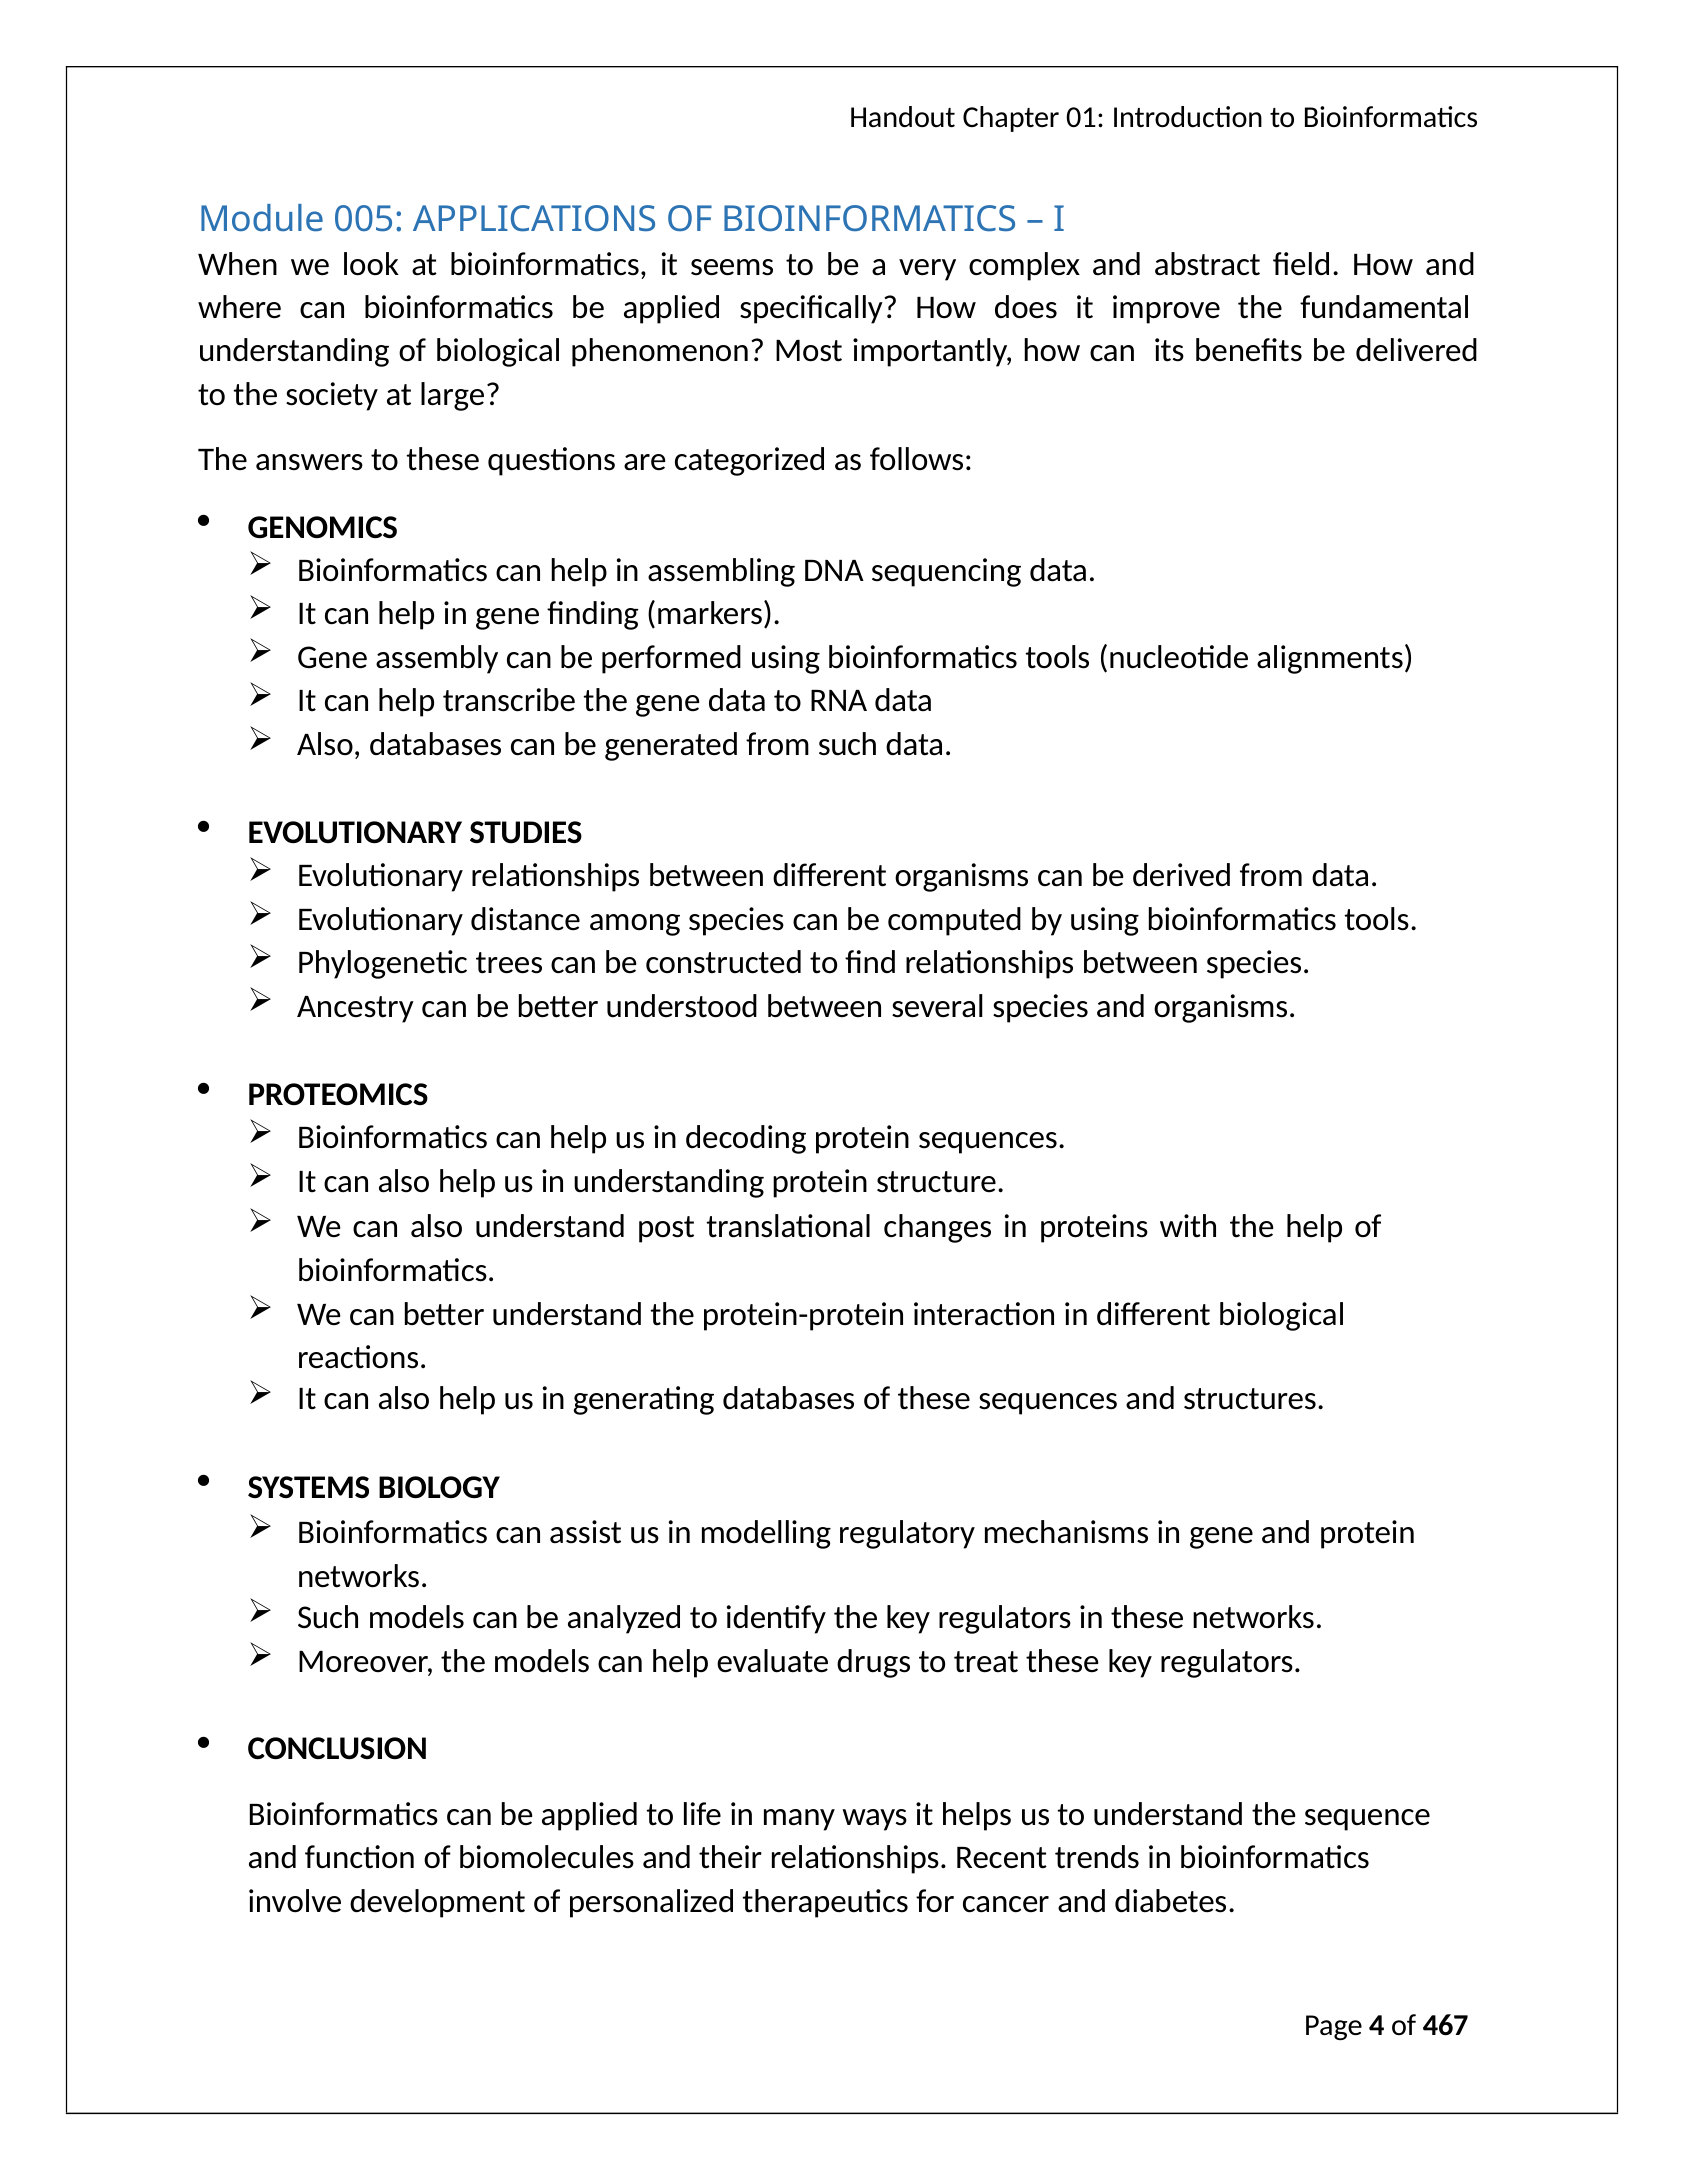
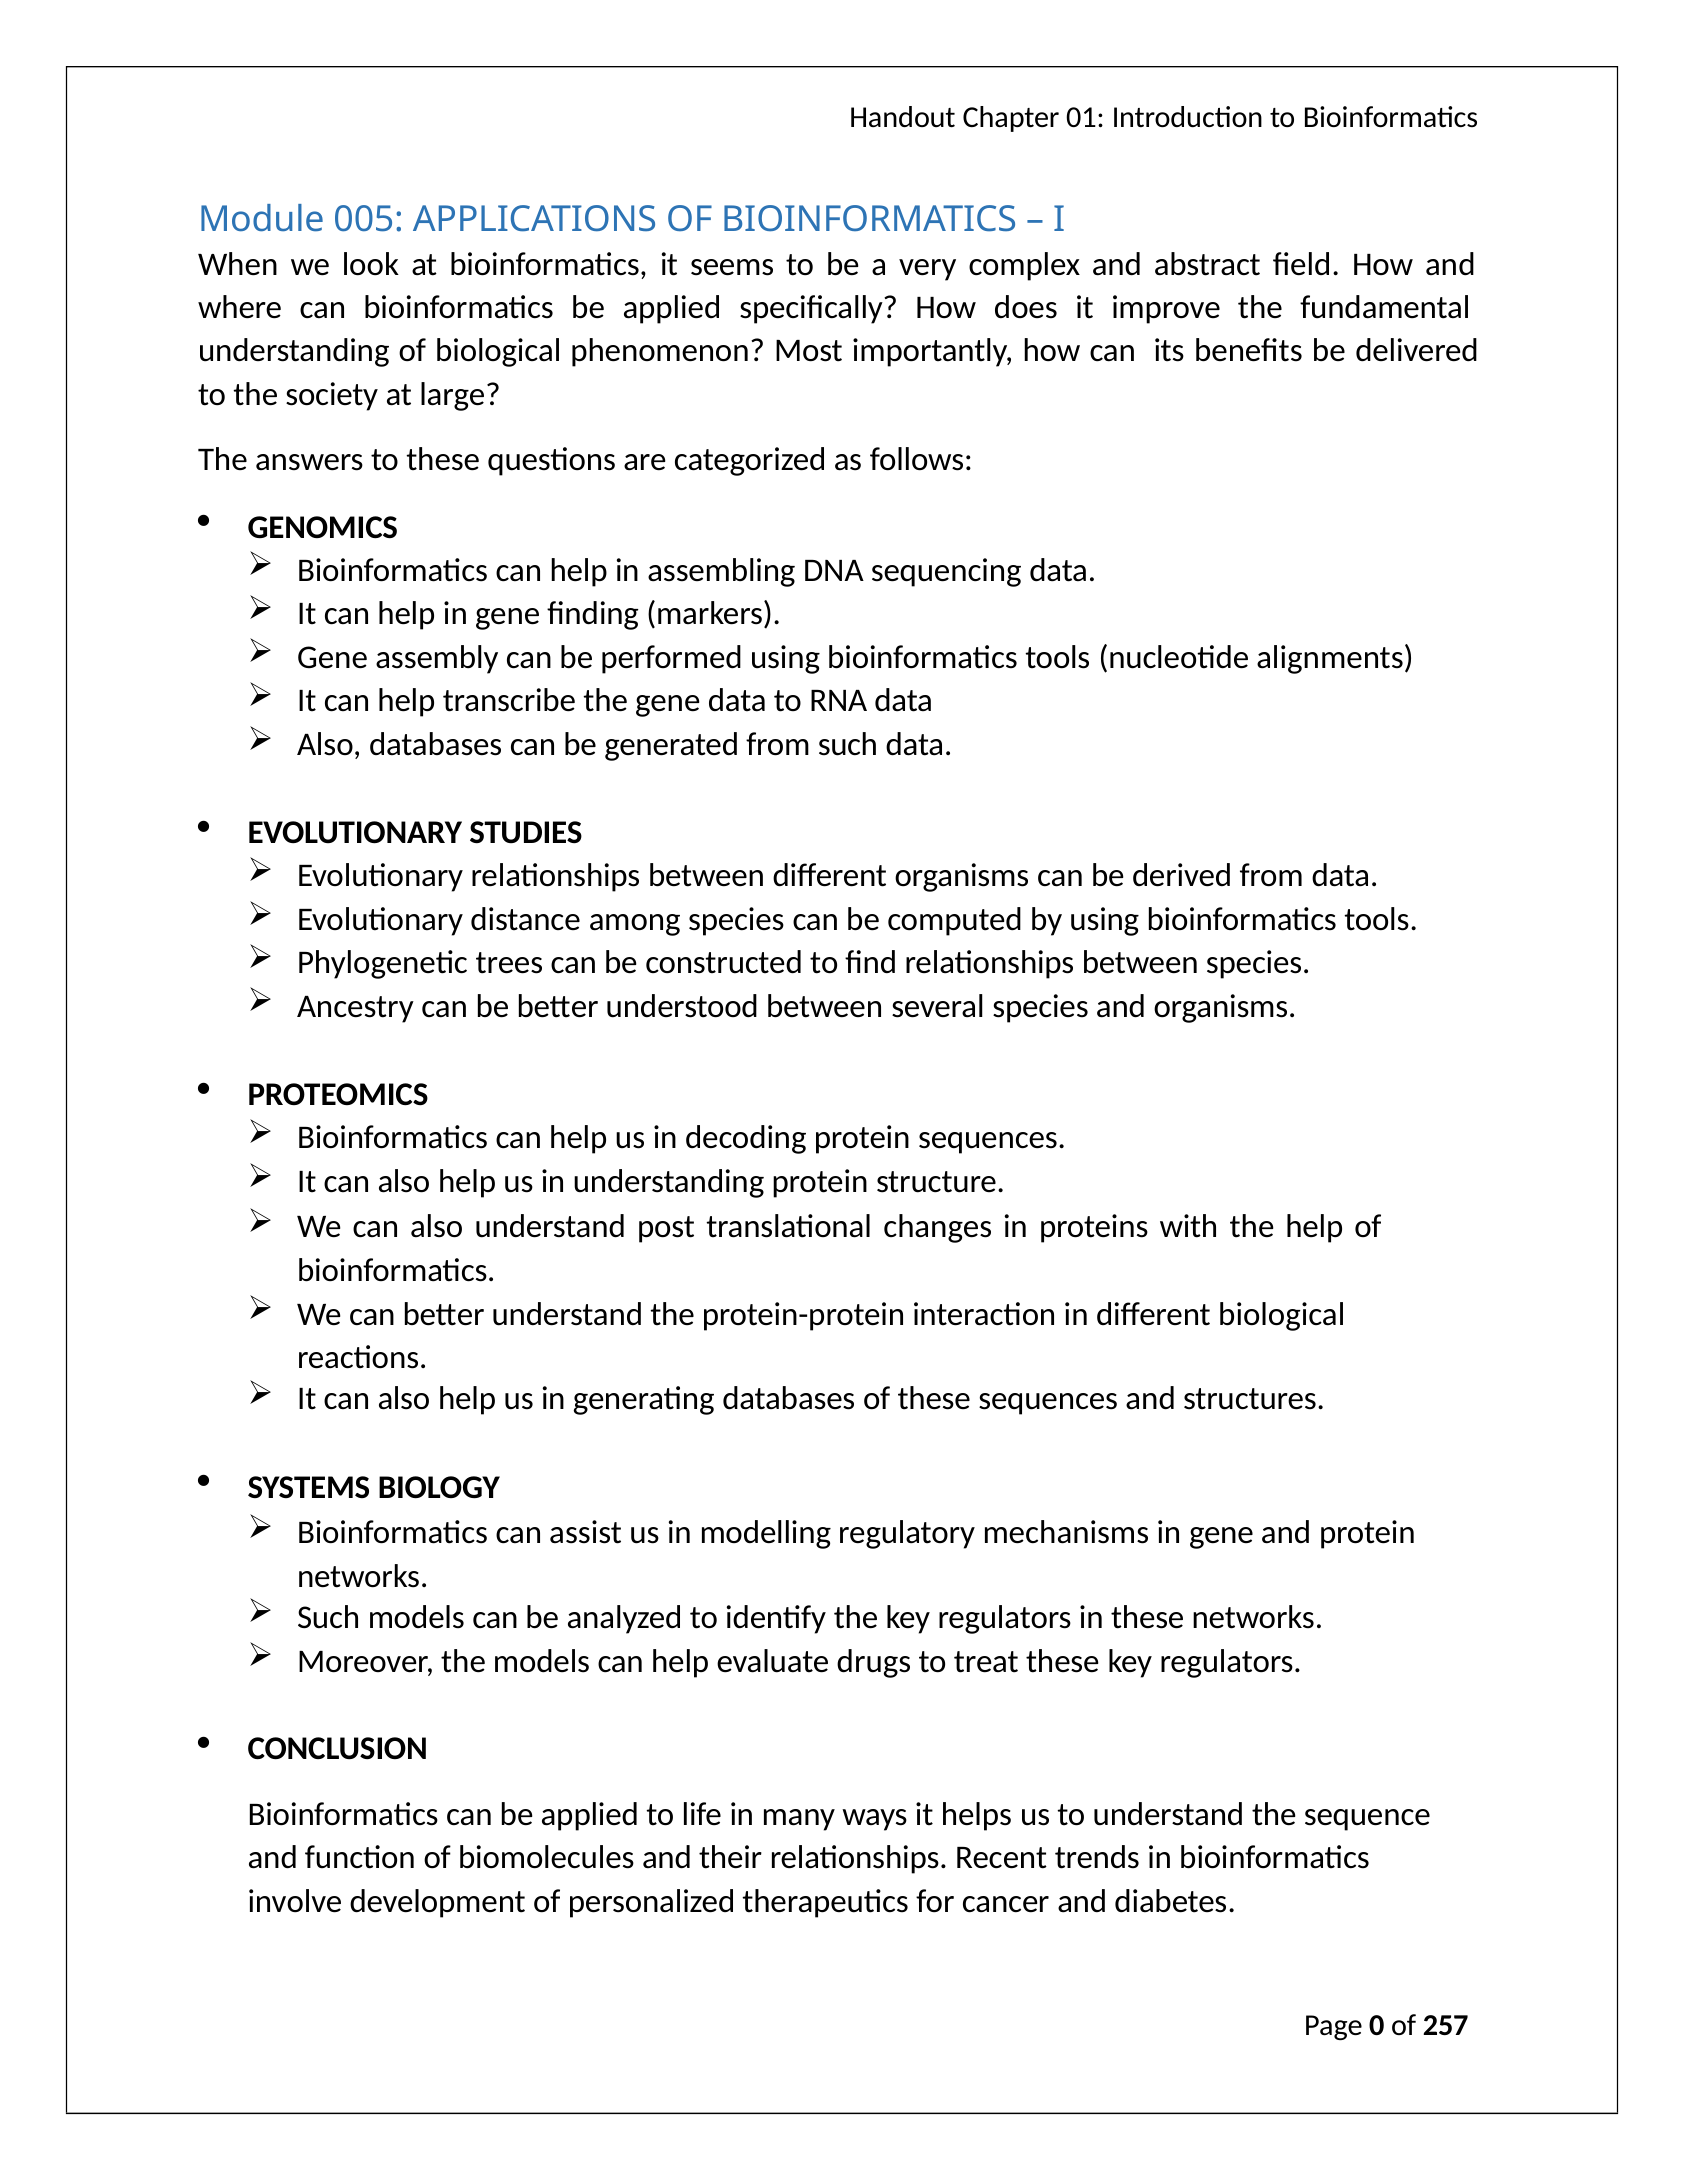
4: 4 -> 0 (1377, 2025)
467: 467 -> 257 (1446, 2025)
